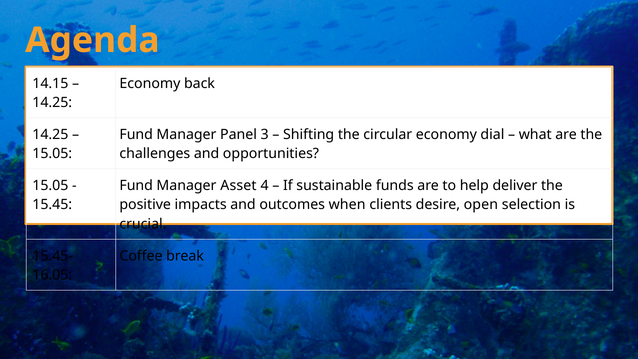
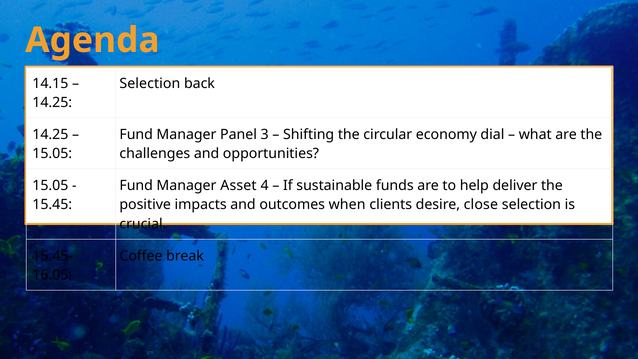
Economy: Economy -> Selection (150, 83)
open: open -> close (481, 205)
